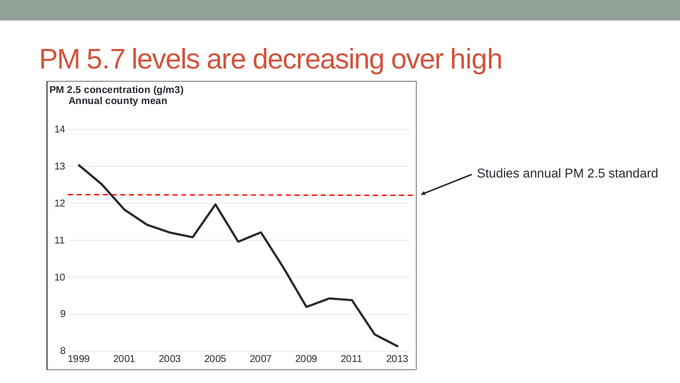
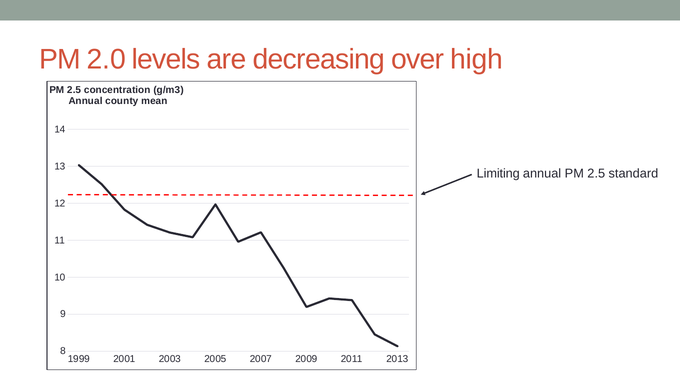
5.7: 5.7 -> 2.0 (106, 59)
Studies: Studies -> Limiting (498, 173)
